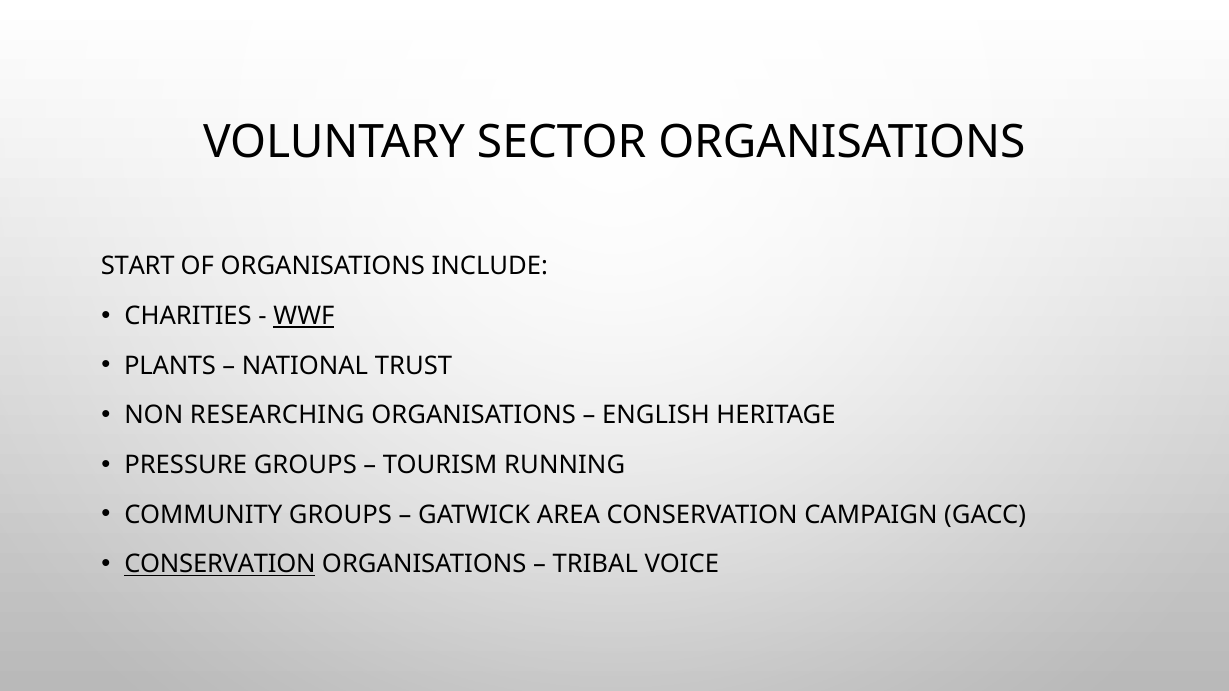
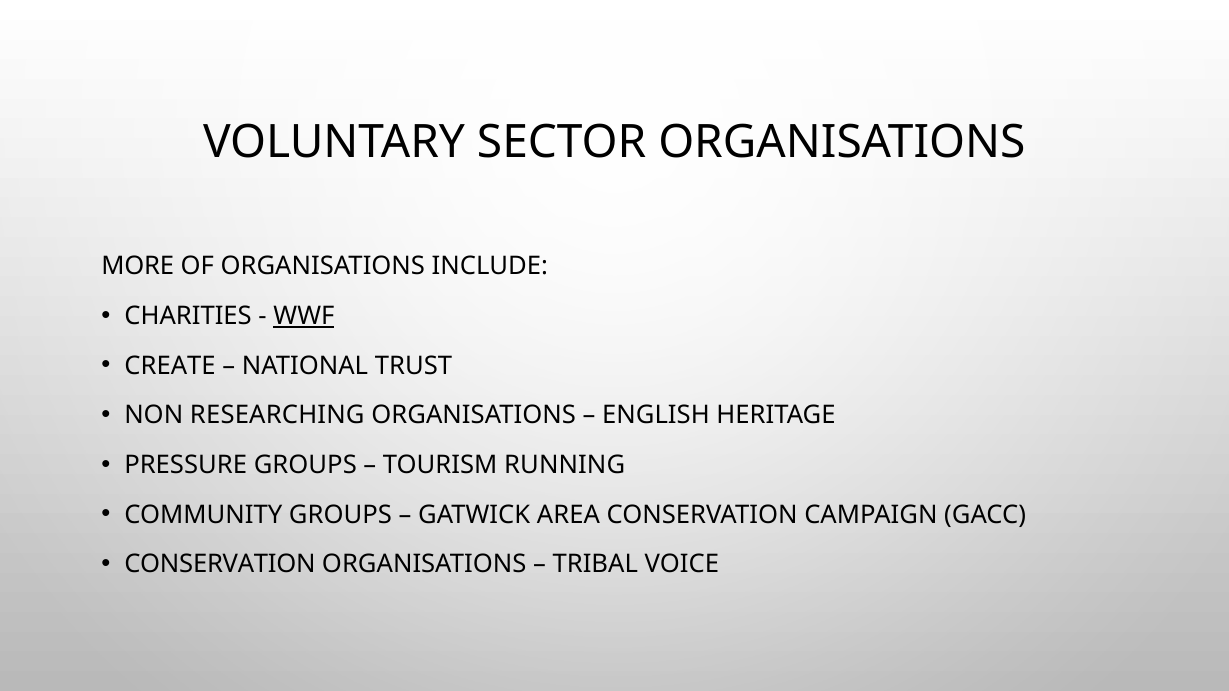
START: START -> MORE (138, 267)
PLANTS: PLANTS -> CREATE (170, 366)
CONSERVATION underline: present -> none (220, 565)
